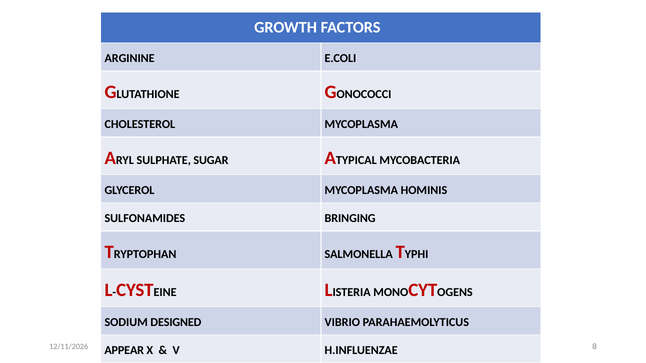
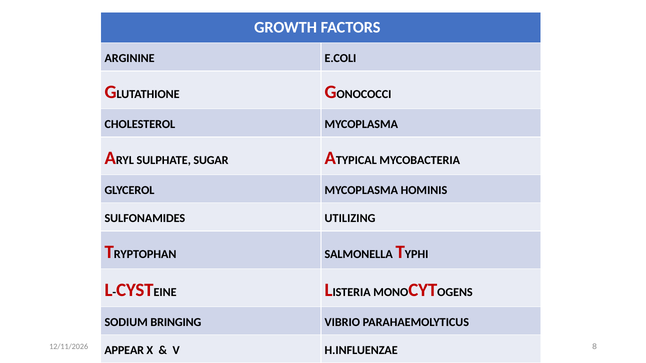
BRINGING: BRINGING -> UTILIZING (350, 219)
DESIGNED: DESIGNED -> BRINGING (176, 323)
